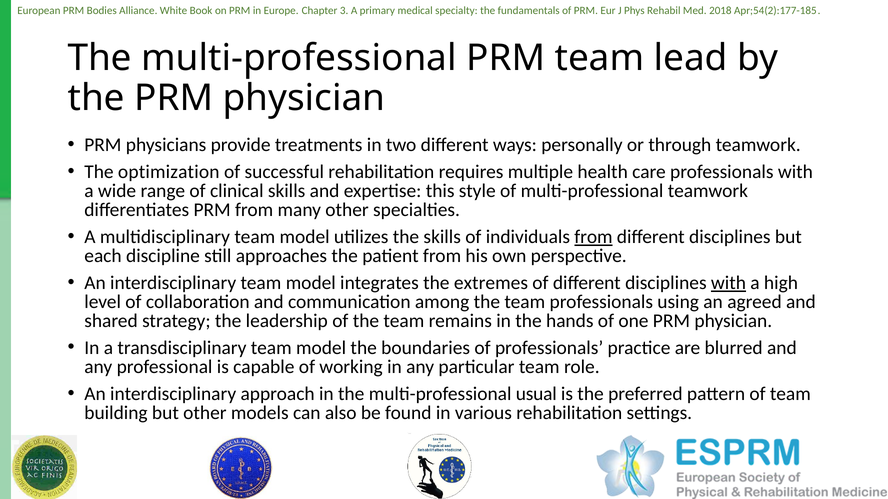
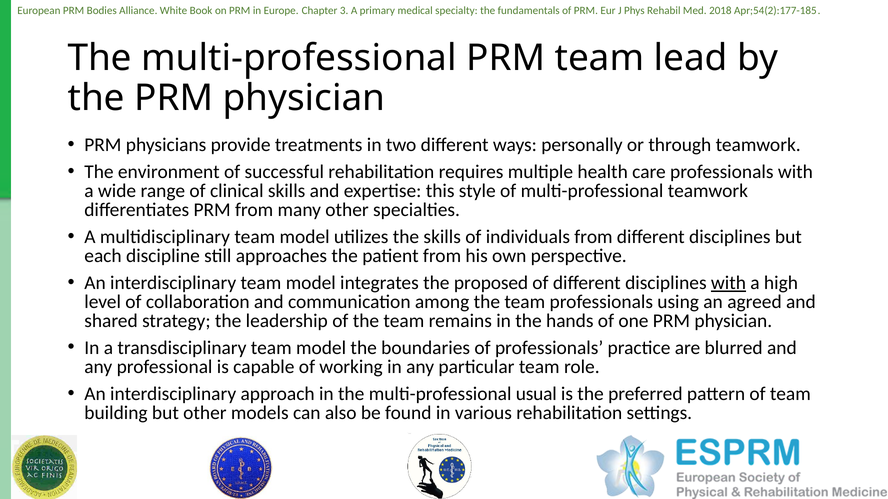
optimization: optimization -> environment (169, 172)
from underline: present -> none (593, 237)
extremes: extremes -> proposed (491, 283)
